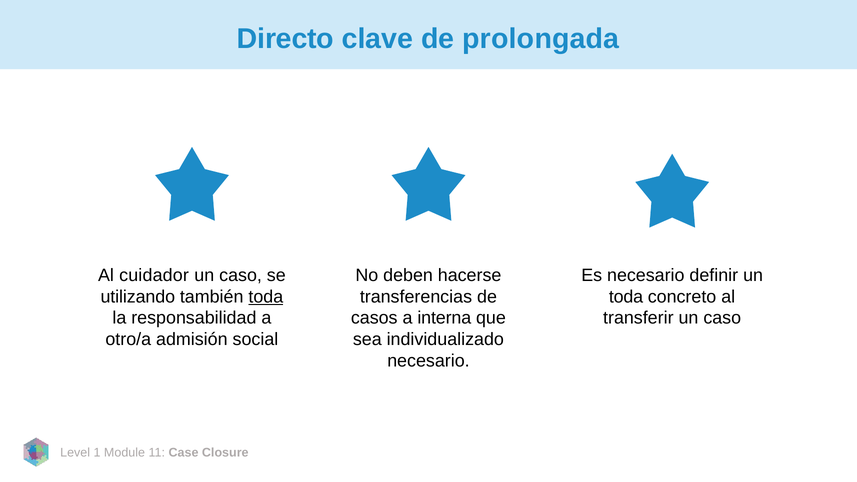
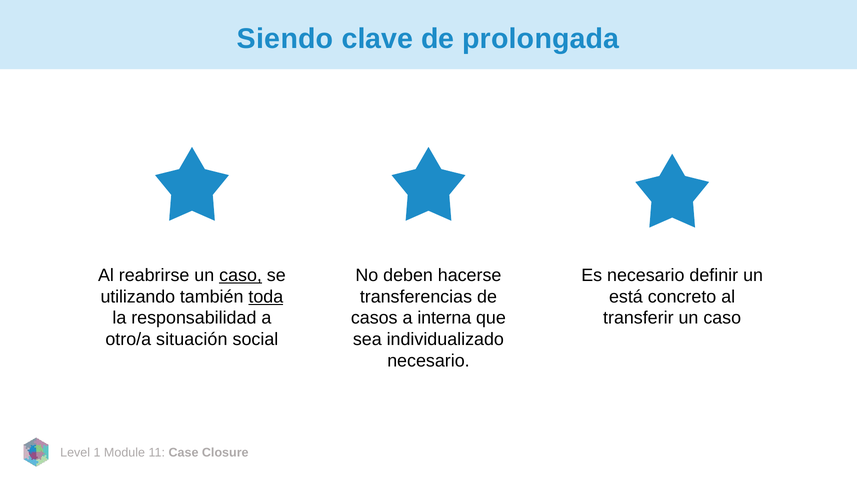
Directo: Directo -> Siendo (285, 39)
cuidador: cuidador -> reabrirse (154, 275)
caso underline: none -> present (241, 275)
toda: toda -> está (626, 297)
admisión: admisión -> situación (192, 340)
